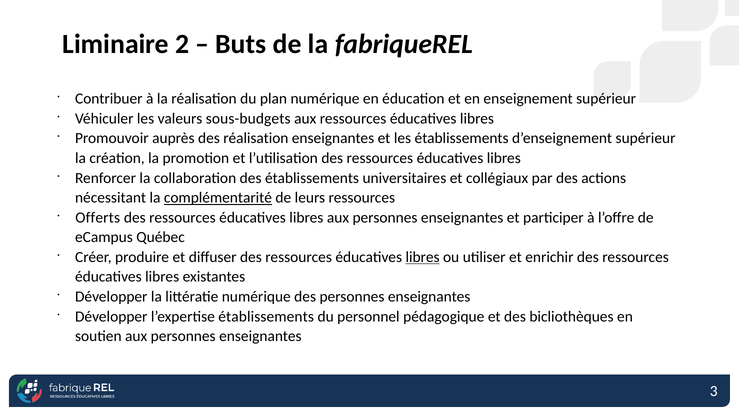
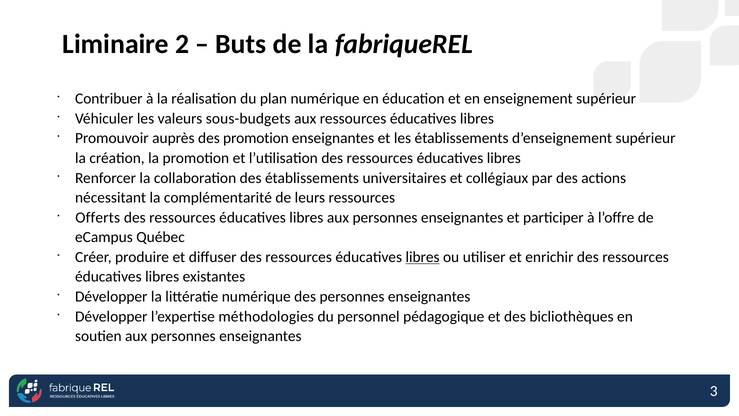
des réalisation: réalisation -> promotion (256, 138)
complémentarité underline: present -> none (218, 198)
l’expertise établissements: établissements -> méthodologies (266, 316)
